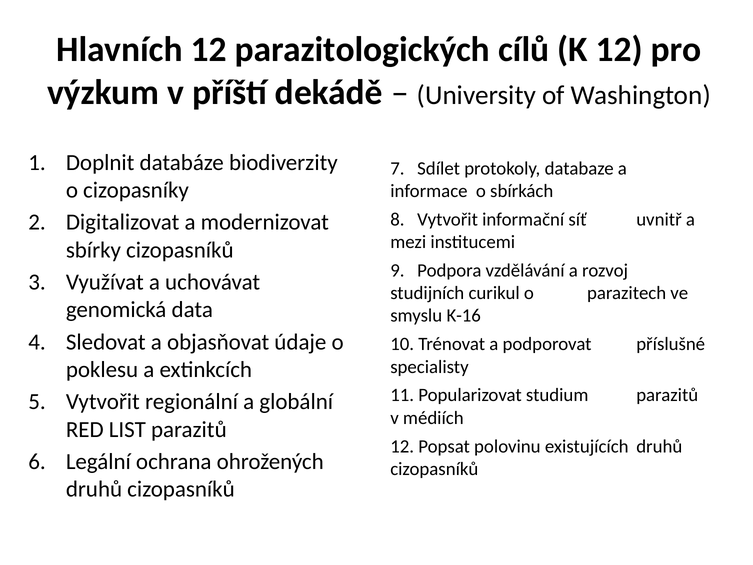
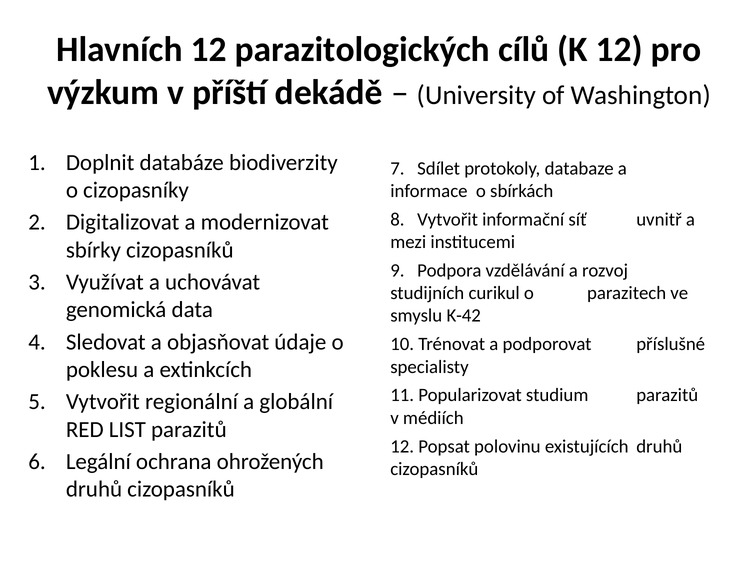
K-16: K-16 -> K-42 (464, 316)
